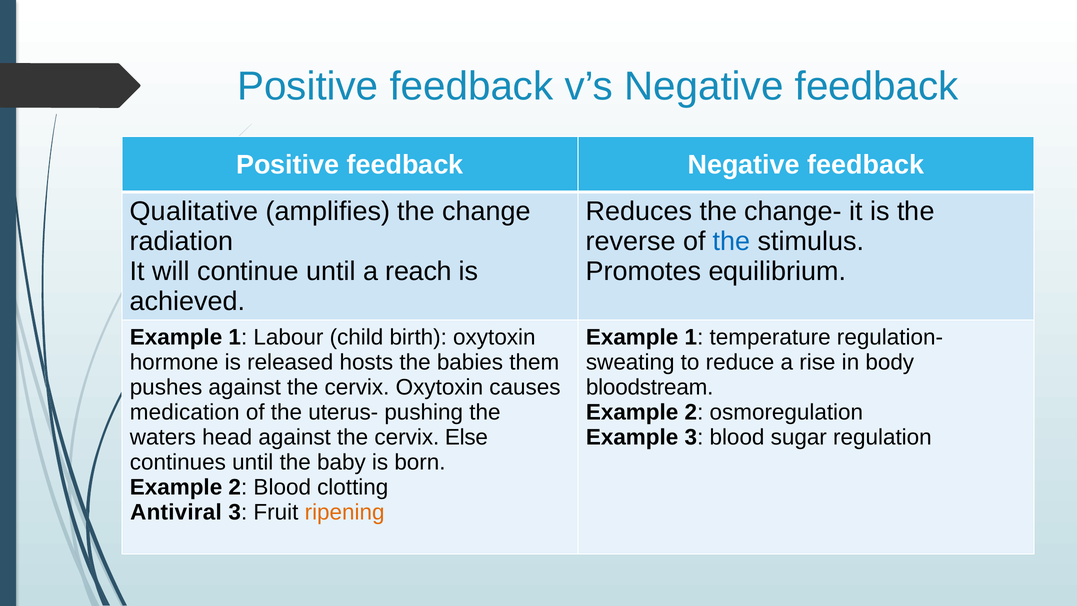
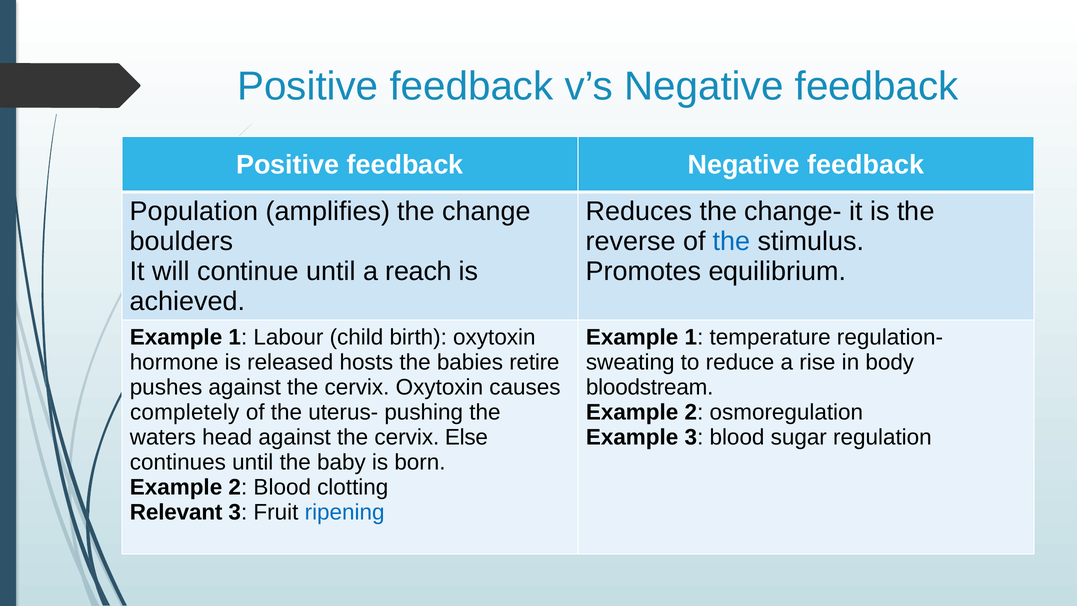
Qualitative: Qualitative -> Population (194, 211)
radiation: radiation -> boulders (182, 241)
them: them -> retire (534, 362)
medication: medication -> completely (185, 412)
Antiviral: Antiviral -> Relevant (176, 512)
ripening colour: orange -> blue (345, 512)
